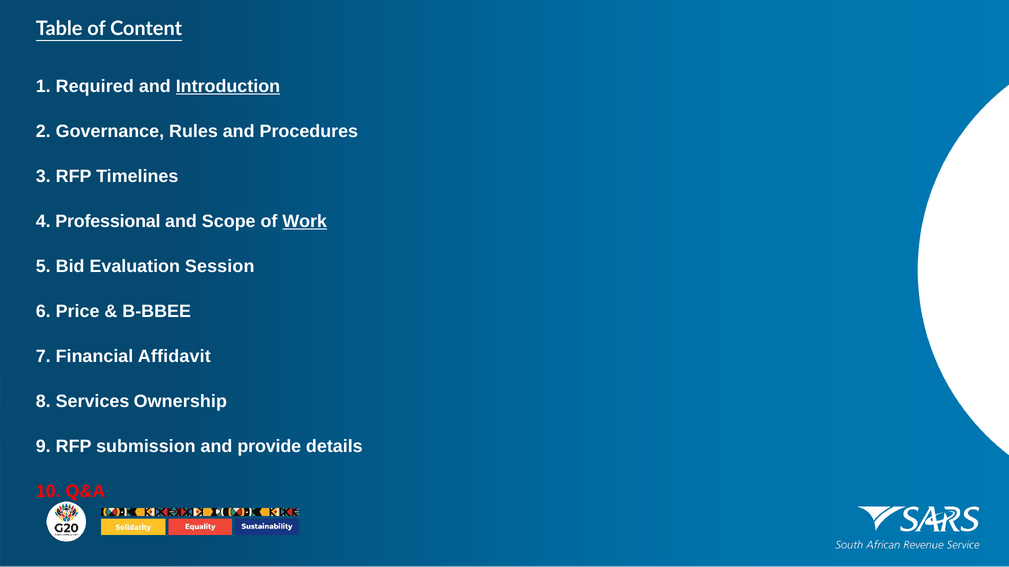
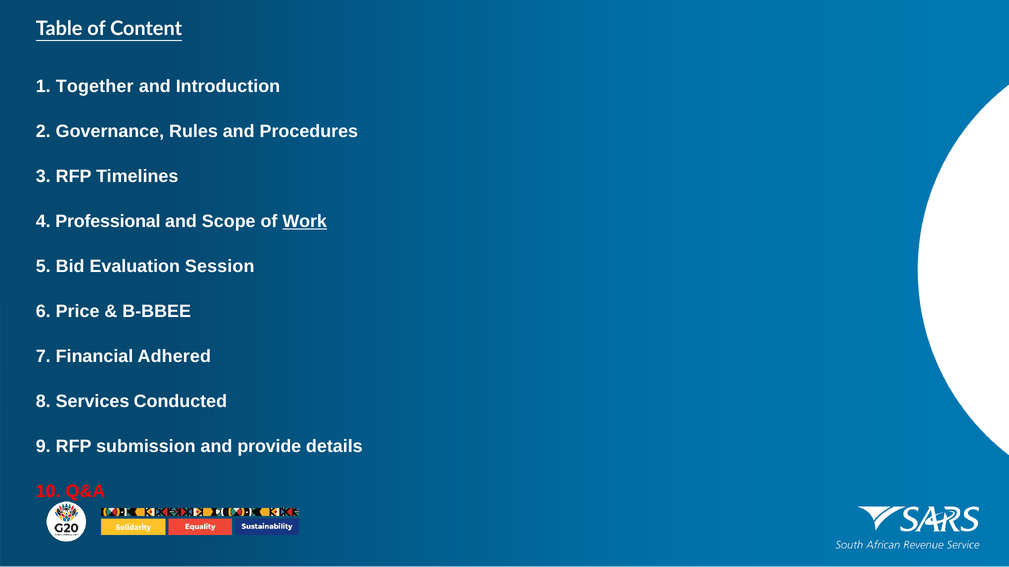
Required: Required -> Together (95, 87)
Introduction underline: present -> none (228, 87)
Affidavit: Affidavit -> Adhered (174, 357)
Ownership: Ownership -> Conducted (180, 402)
